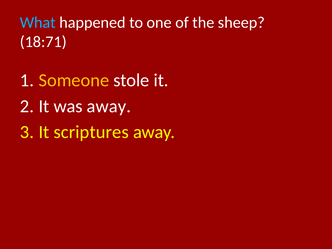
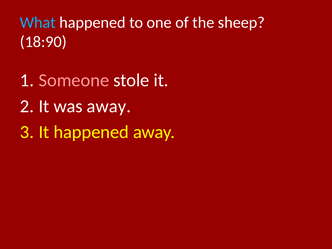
18:71: 18:71 -> 18:90 (43, 42)
Someone colour: yellow -> pink (74, 80)
It scriptures: scriptures -> happened (91, 132)
